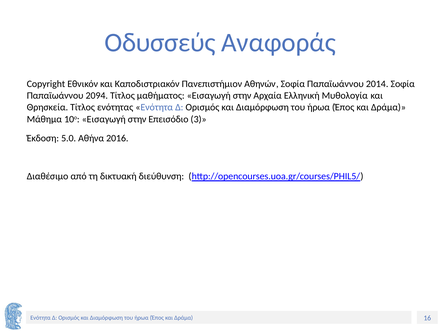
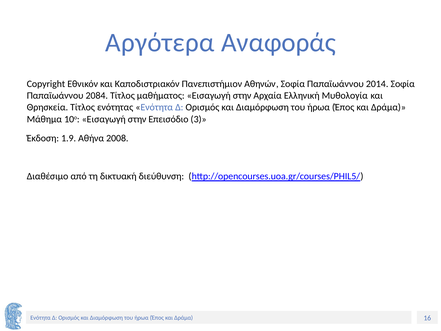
Οδυσσεύς: Οδυσσεύς -> Αργότερα (160, 43)
2094: 2094 -> 2084 (97, 96)
5.0: 5.0 -> 1.9 (69, 138)
2016: 2016 -> 2008 (117, 138)
